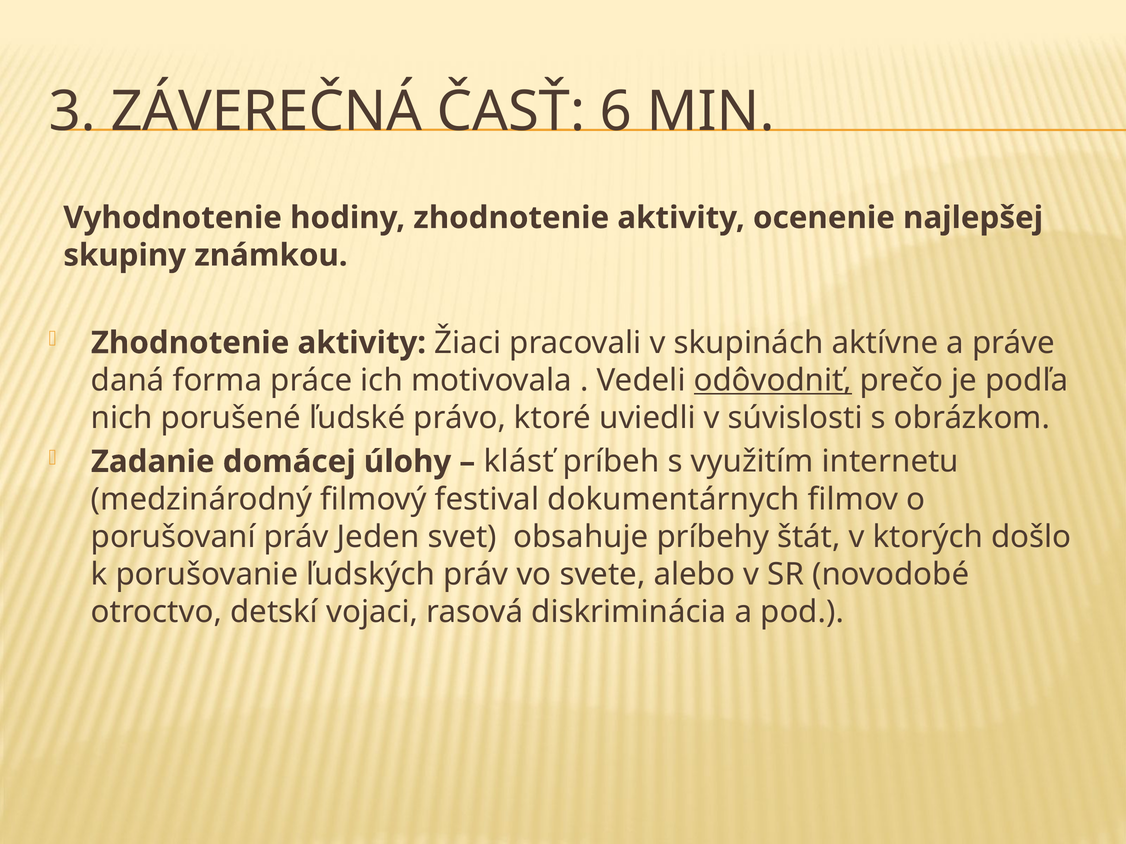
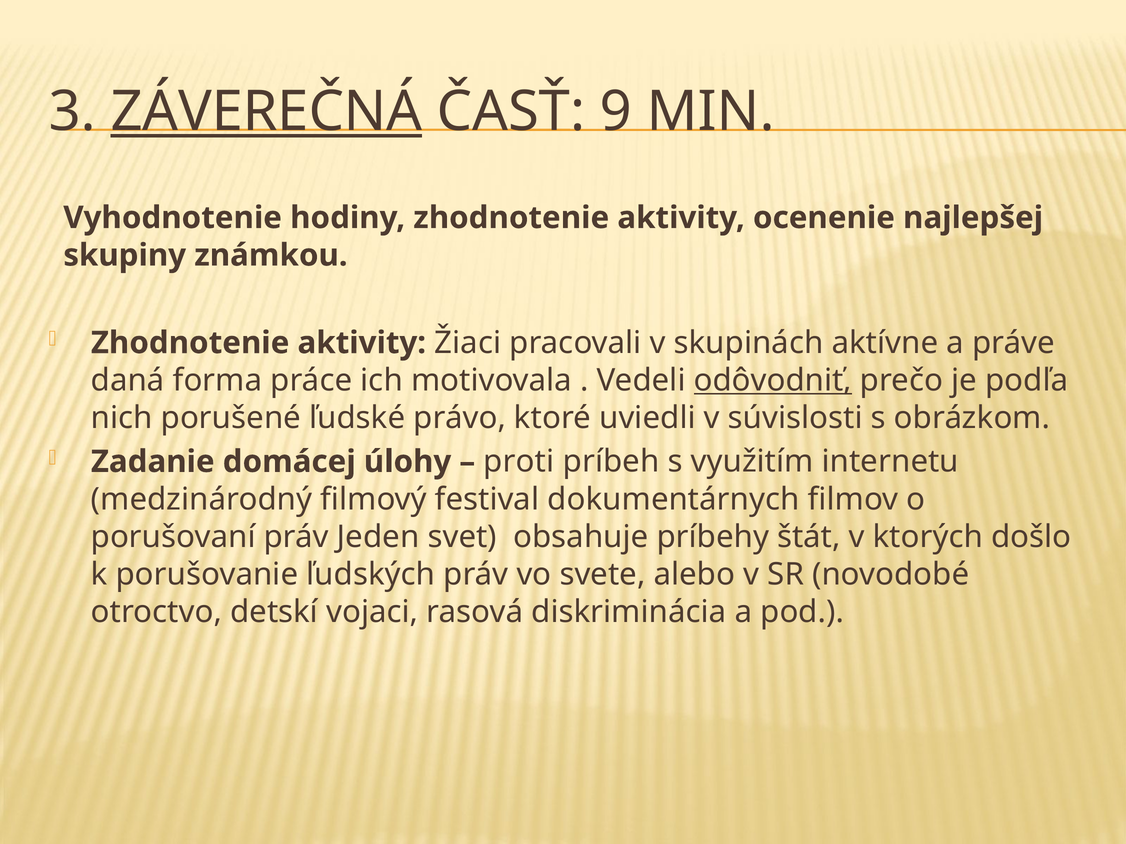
ZÁVEREČNÁ underline: none -> present (266, 112)
6: 6 -> 9 (616, 112)
klásť: klásť -> proti (519, 462)
